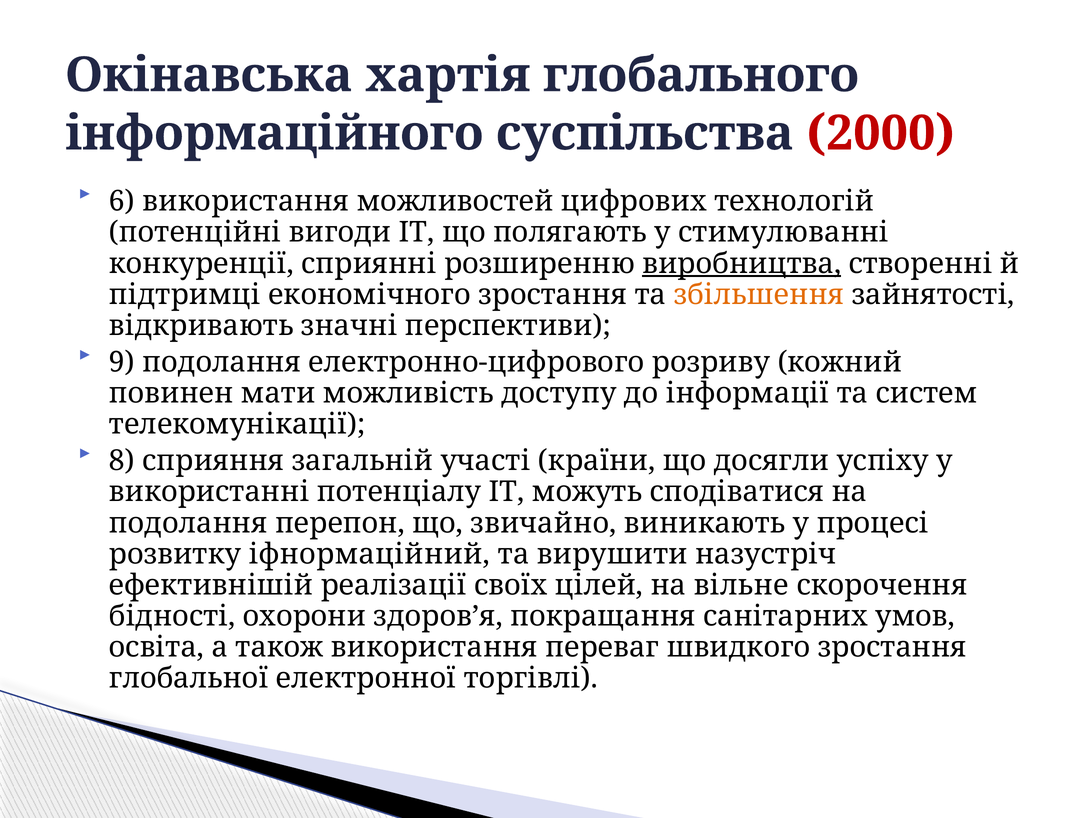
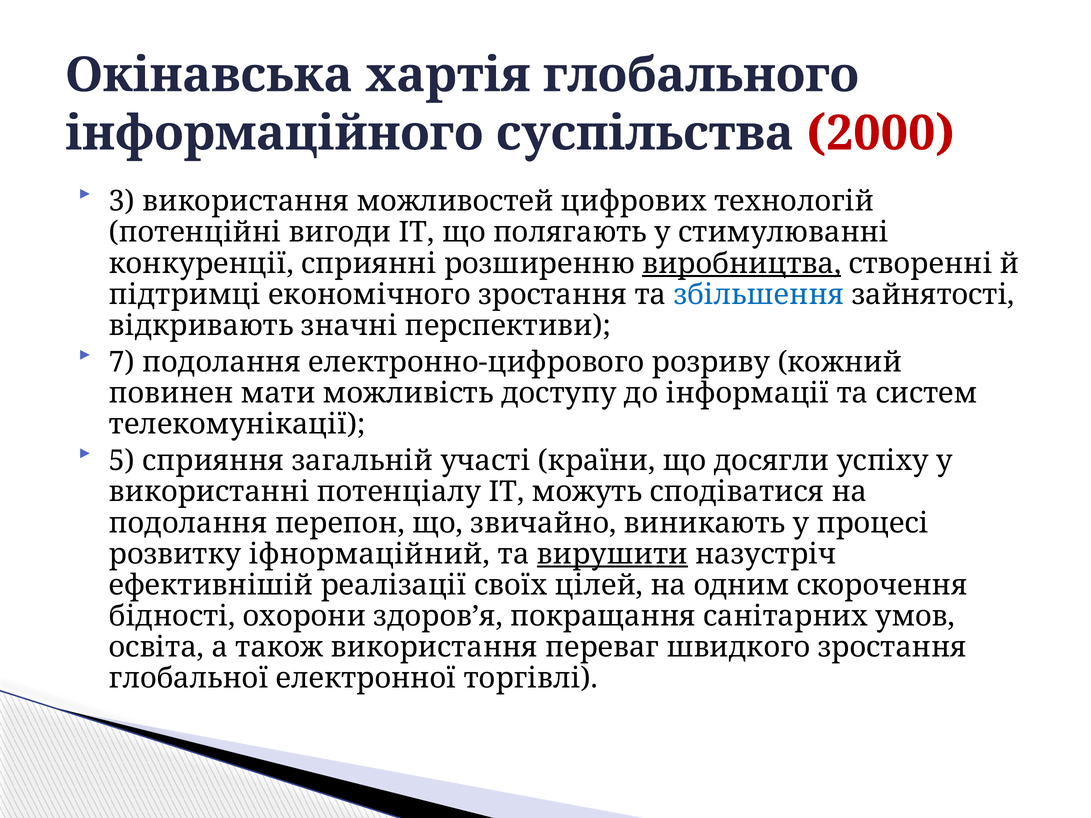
6: 6 -> 3 (122, 201)
збільшення colour: orange -> blue (759, 295)
9: 9 -> 7 (122, 362)
8: 8 -> 5 (122, 461)
вирушити underline: none -> present (612, 554)
вільне: вільне -> одним (741, 585)
